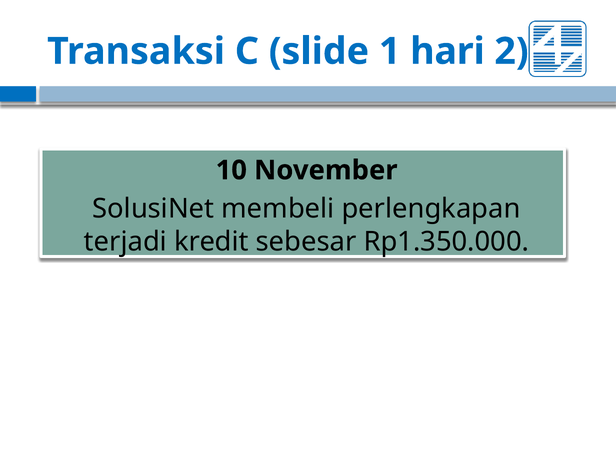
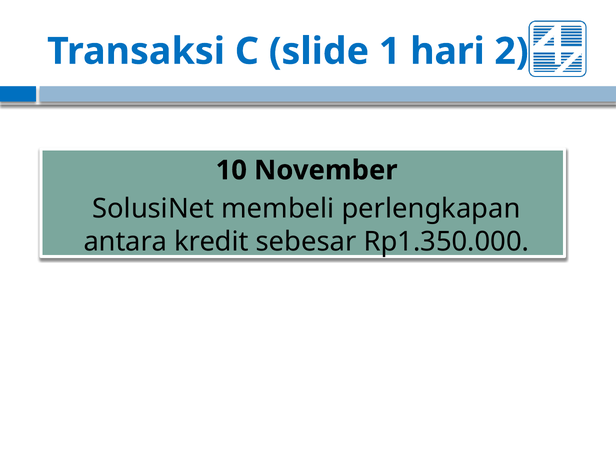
terjadi: terjadi -> antara (125, 241)
